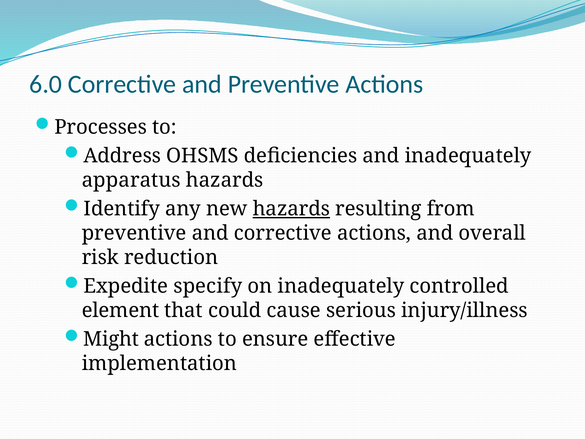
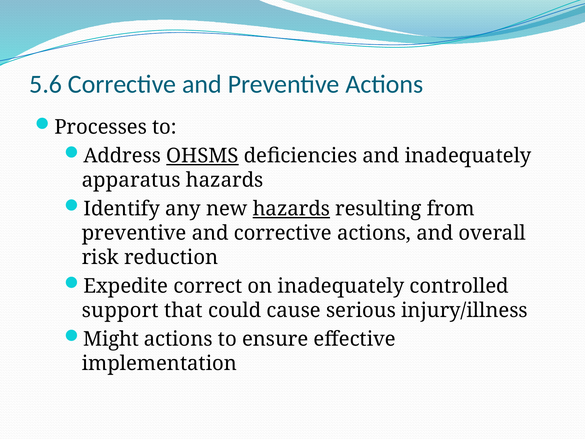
6.0: 6.0 -> 5.6 (46, 84)
OHSMS underline: none -> present (202, 156)
specify: specify -> correct (208, 286)
element: element -> support (120, 310)
